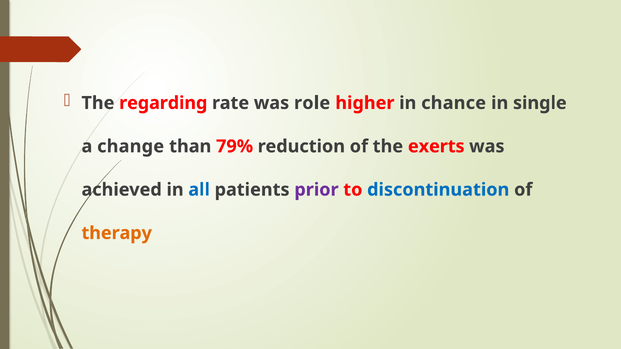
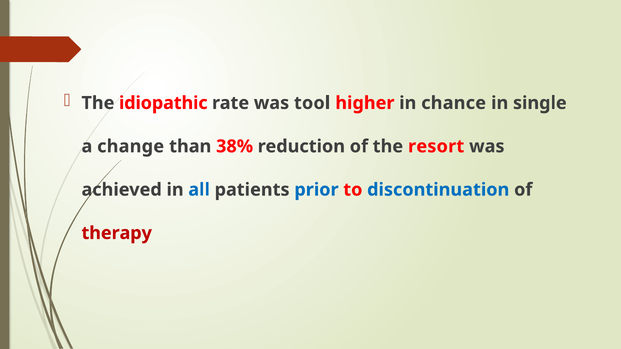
regarding: regarding -> idiopathic (163, 103)
role: role -> tool (312, 103)
79%: 79% -> 38% (235, 146)
exerts: exerts -> resort (436, 146)
prior colour: purple -> blue (316, 190)
therapy colour: orange -> red (117, 233)
